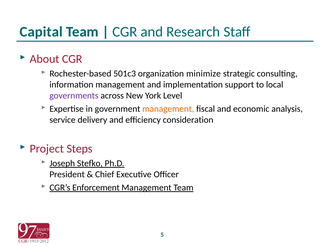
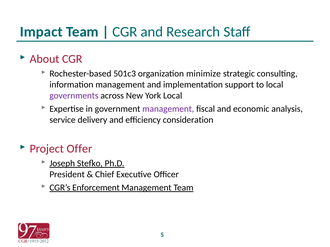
Capital: Capital -> Impact (41, 32)
York Level: Level -> Local (173, 96)
management colour: orange -> purple (168, 109)
Steps: Steps -> Offer (79, 149)
